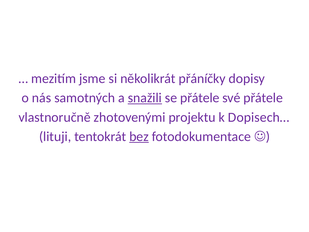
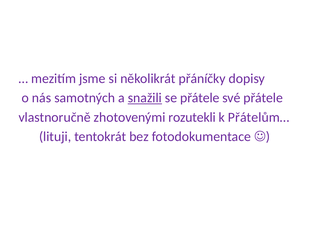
projektu: projektu -> rozutekli (192, 117)
Dopisech…: Dopisech… -> Přátelům… (259, 117)
bez underline: present -> none (139, 136)
